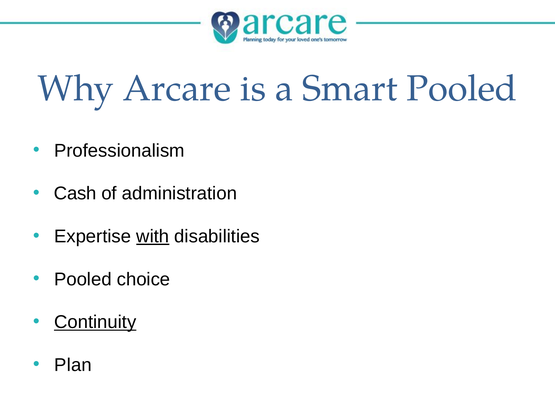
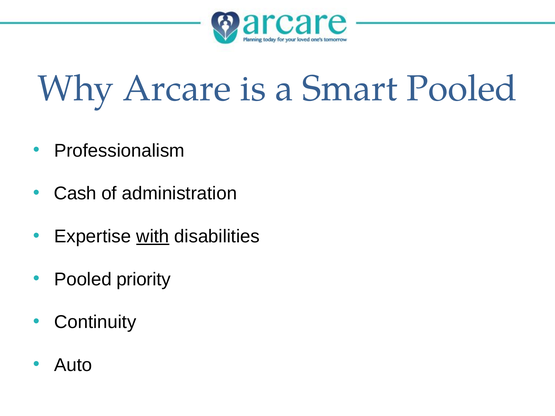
choice: choice -> priority (144, 279)
Continuity underline: present -> none (95, 322)
Plan: Plan -> Auto (73, 365)
